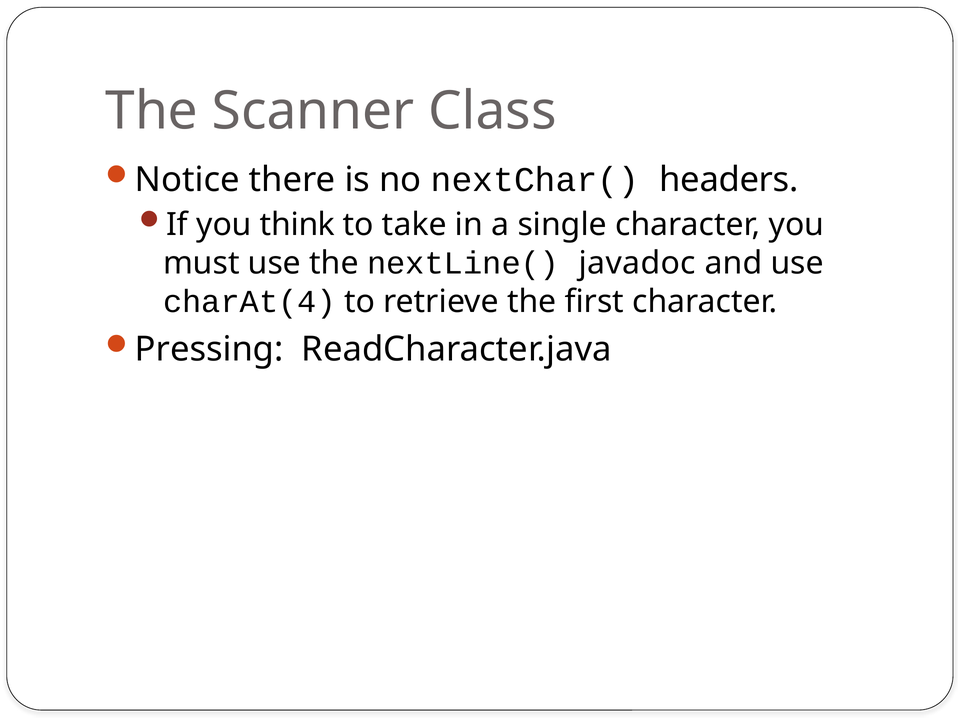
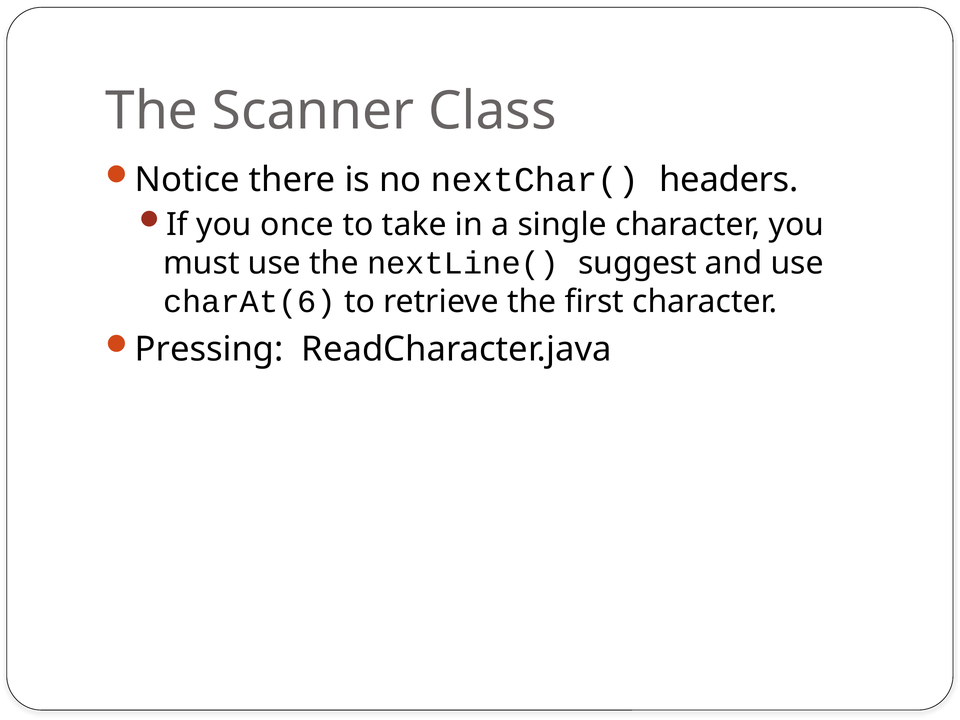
think: think -> once (297, 225)
javadoc: javadoc -> suggest (637, 263)
charAt(4: charAt(4 -> charAt(6 (249, 302)
